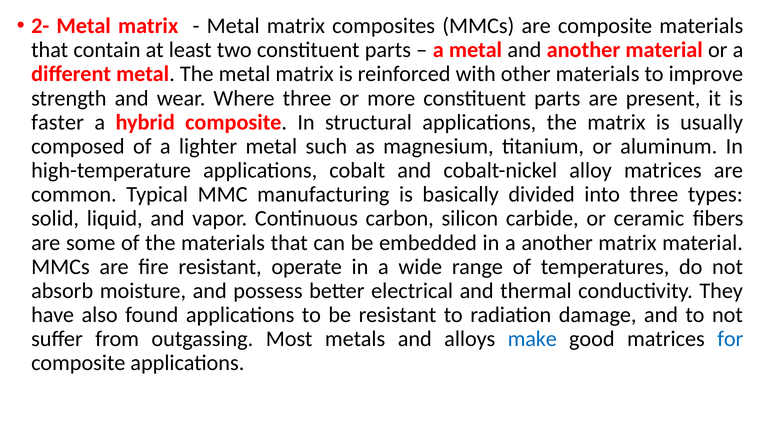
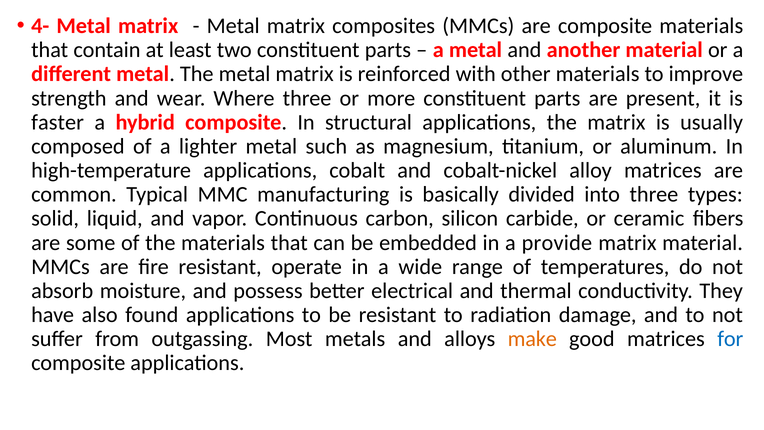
2-: 2- -> 4- (40, 26)
a another: another -> provide (557, 243)
make colour: blue -> orange (532, 339)
